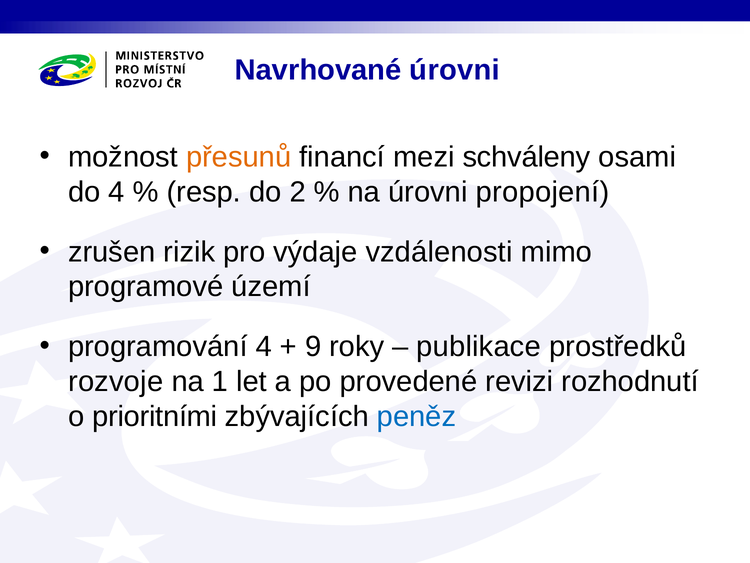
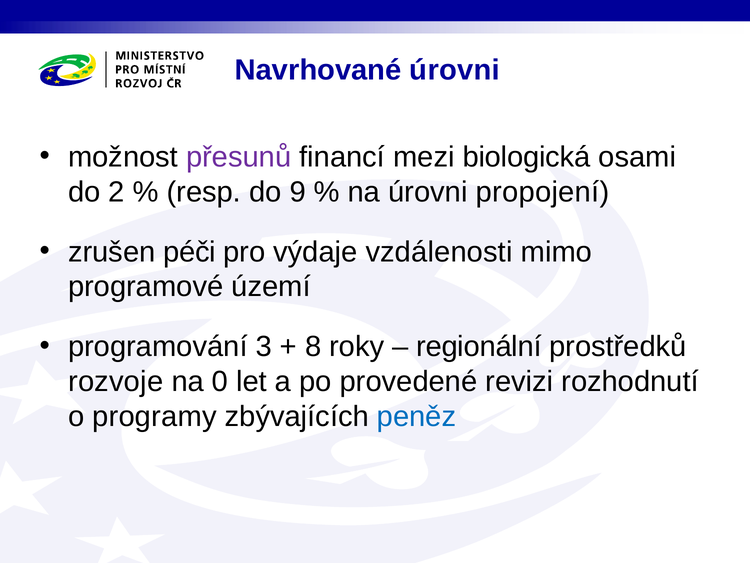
přesunů colour: orange -> purple (239, 157)
schváleny: schváleny -> biologická (527, 157)
do 4: 4 -> 2 (117, 192)
2: 2 -> 9 (298, 192)
rizik: rizik -> péči (189, 252)
programování 4: 4 -> 3 (264, 347)
9: 9 -> 8 (313, 347)
publikace: publikace -> regionální (479, 347)
1: 1 -> 0 (220, 381)
prioritními: prioritními -> programy (155, 416)
